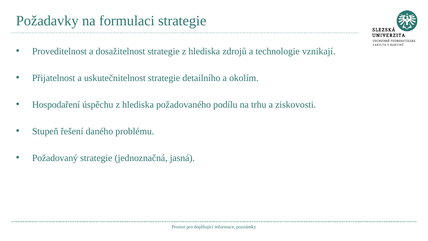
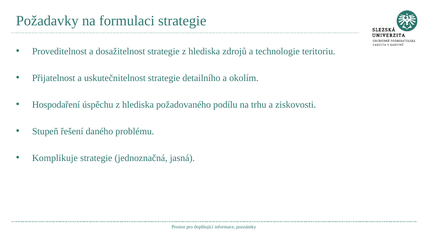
vznikají: vznikají -> teritoriu (319, 51)
Požadovaný: Požadovaný -> Komplikuje (55, 158)
